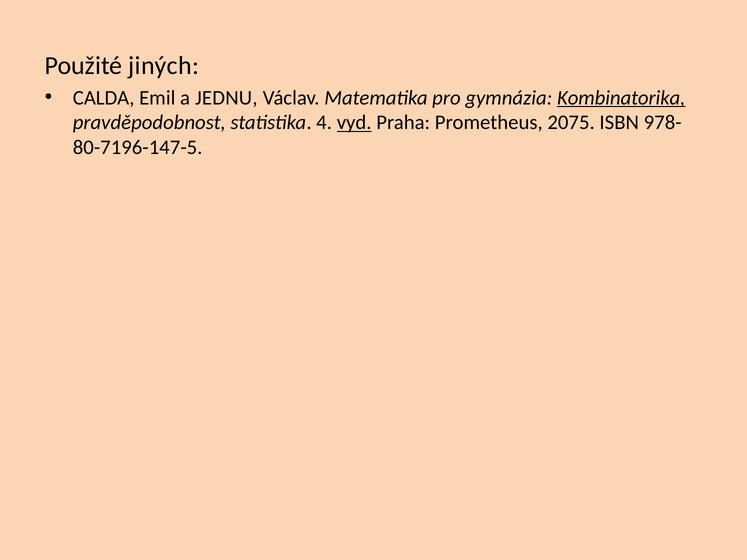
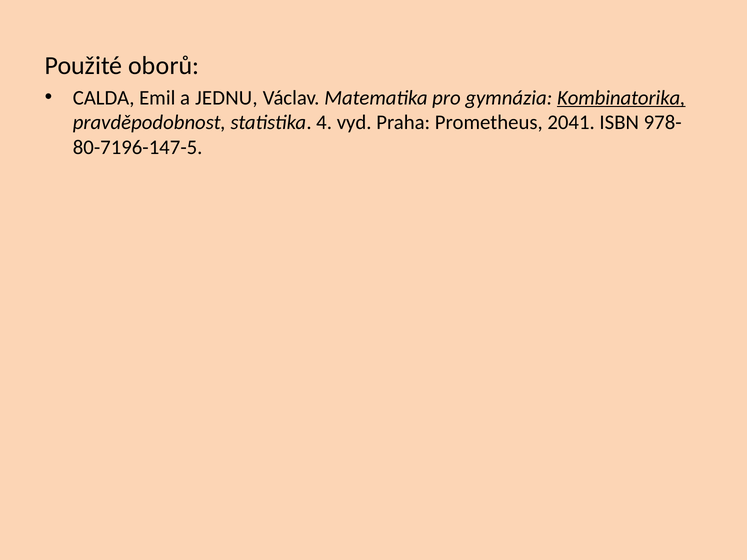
jiných: jiných -> oborů (164, 66)
vyd underline: present -> none (354, 123)
2075: 2075 -> 2041 (571, 123)
